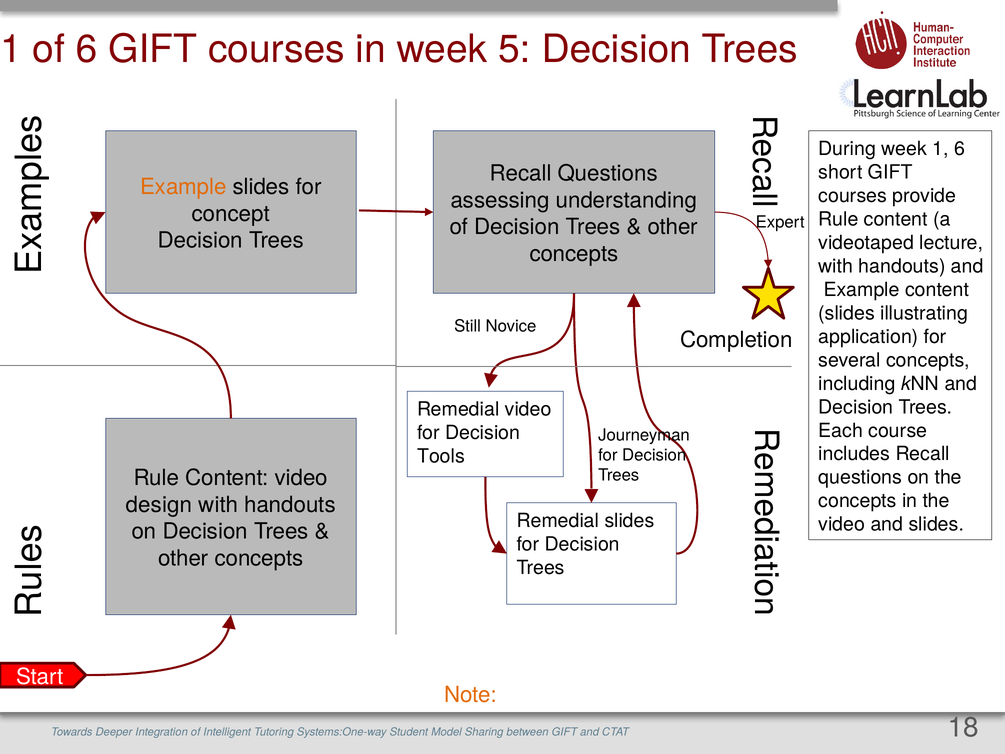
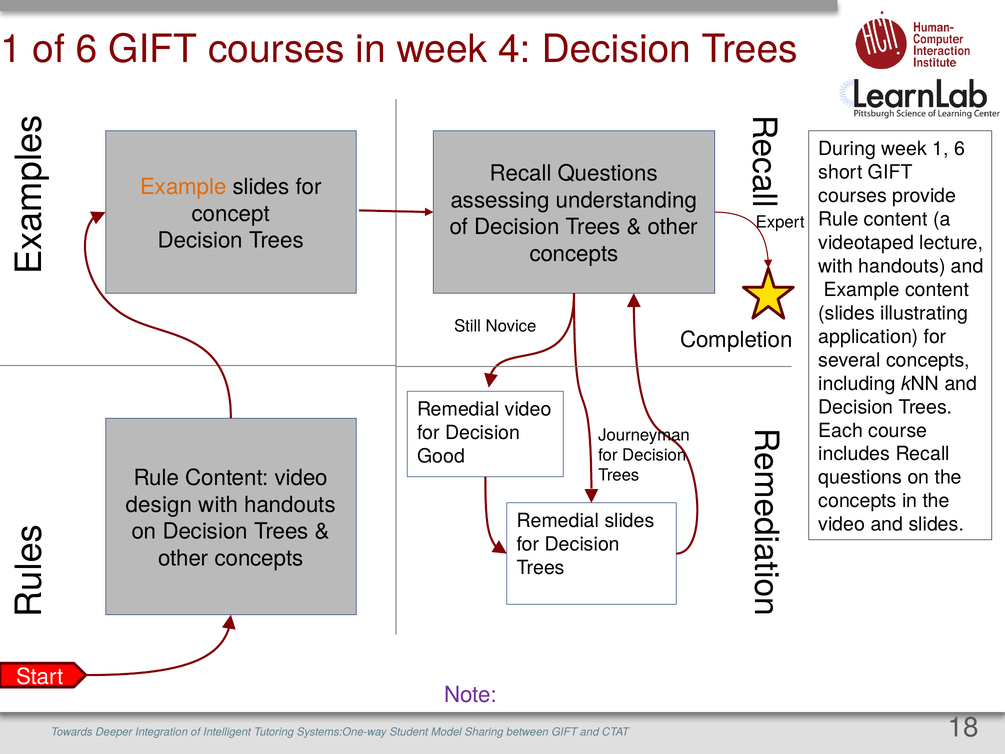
5: 5 -> 4 (514, 50)
Tools: Tools -> Good (441, 456)
Note colour: orange -> purple (470, 695)
